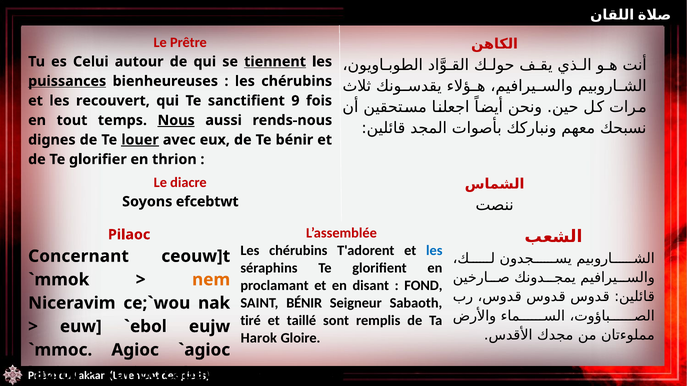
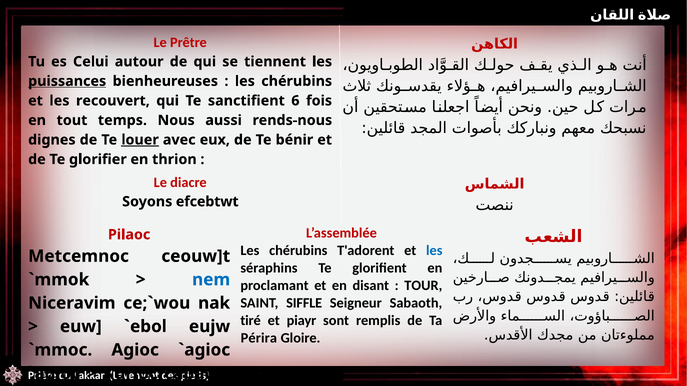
tiennent underline: present -> none (275, 62)
9: 9 -> 6 (295, 101)
Nous underline: present -> none (176, 120)
Concernant: Concernant -> Metcemnoc (79, 256)
nem colour: orange -> blue (211, 280)
FOND: FOND -> TOUR (423, 286)
SAINT BÉNIR: BÉNIR -> SIFFLE (304, 303)
taillé: taillé -> piayr (302, 321)
Harok: Harok -> Périra (259, 338)
